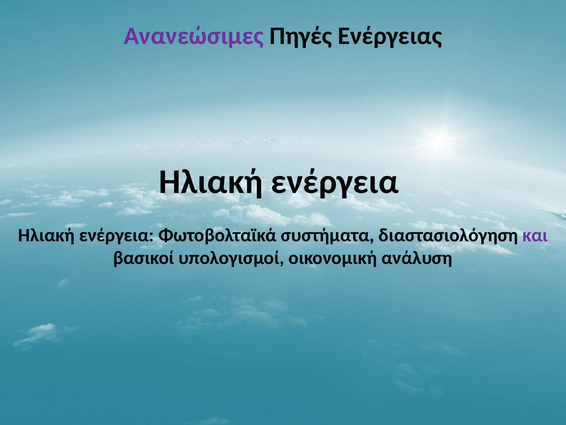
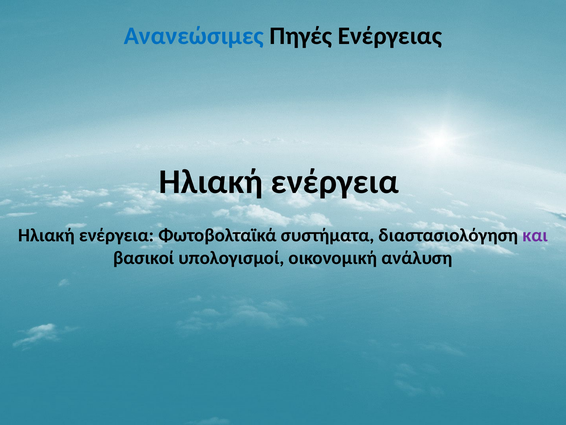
Ανανεώσιμες colour: purple -> blue (194, 36)
